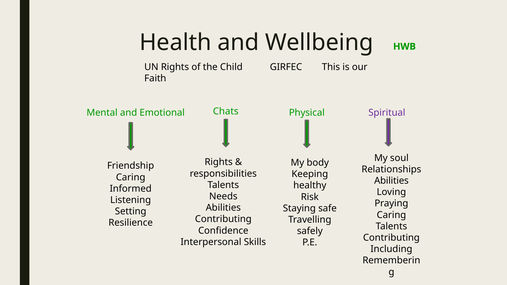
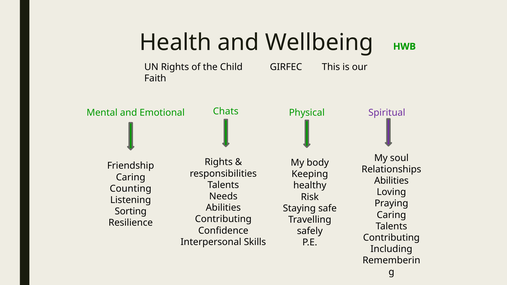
Informed: Informed -> Counting (131, 189)
Setting: Setting -> Sorting (131, 212)
